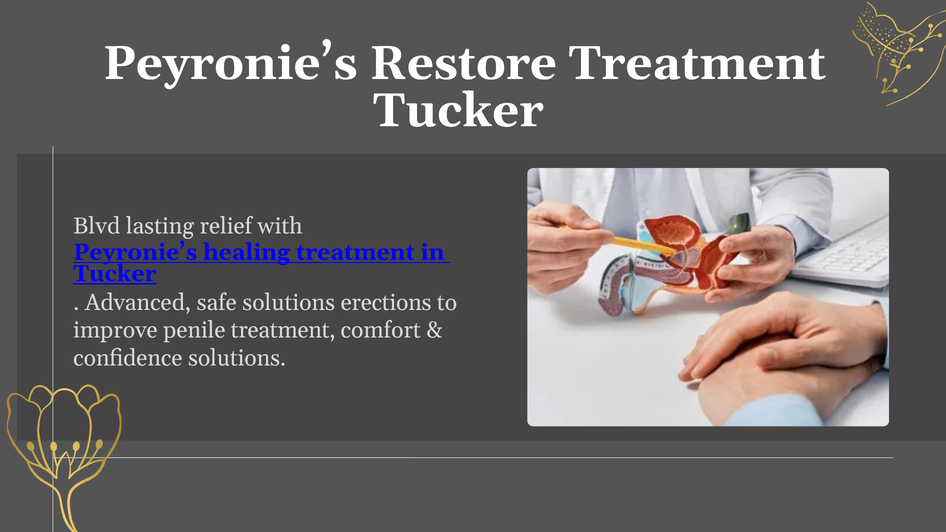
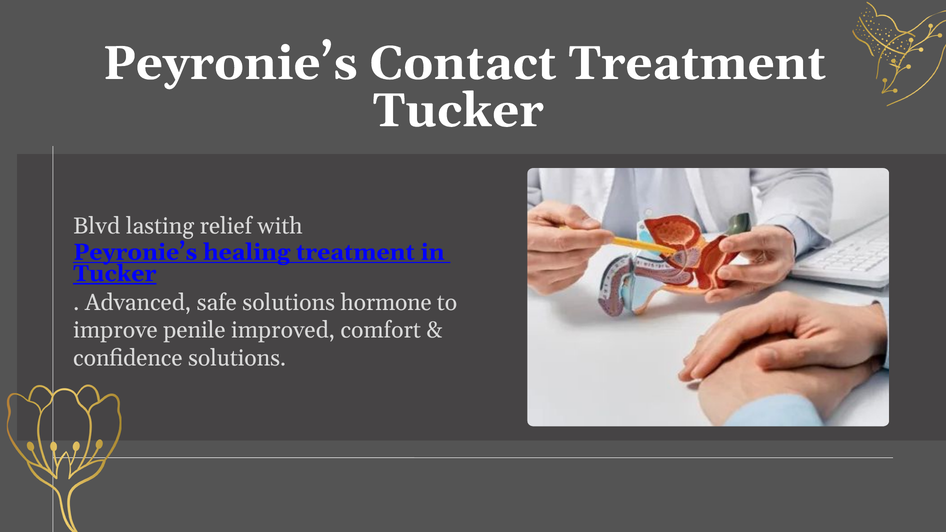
Restore: Restore -> Contact (463, 63)
erections: erections -> hormone (386, 303)
penile treatment: treatment -> improved (283, 330)
